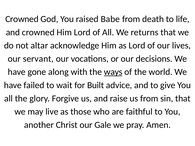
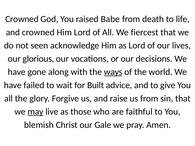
returns: returns -> fiercest (145, 32)
altar: altar -> seen (39, 46)
servant: servant -> glorious (38, 59)
may underline: none -> present (36, 112)
another: another -> blemish (39, 125)
